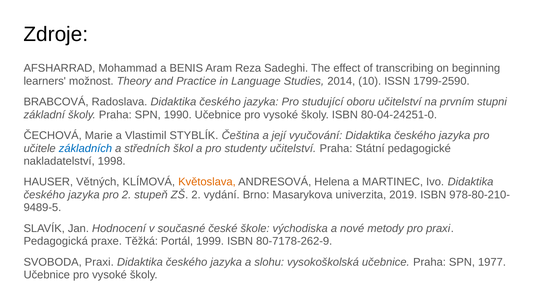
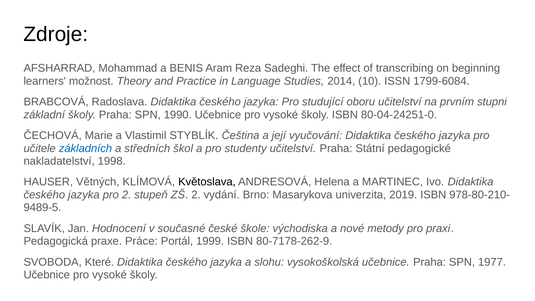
1799-2590: 1799-2590 -> 1799-6084 (441, 81)
Květoslava colour: orange -> black (207, 182)
Těžká: Těžká -> Práce (141, 241)
SVOBODA Praxi: Praxi -> Které (99, 262)
